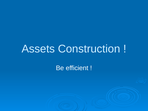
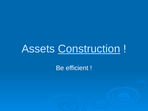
Construction underline: none -> present (89, 49)
